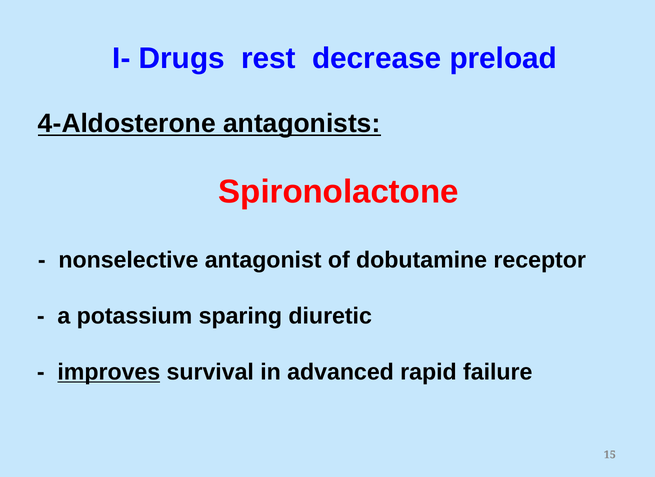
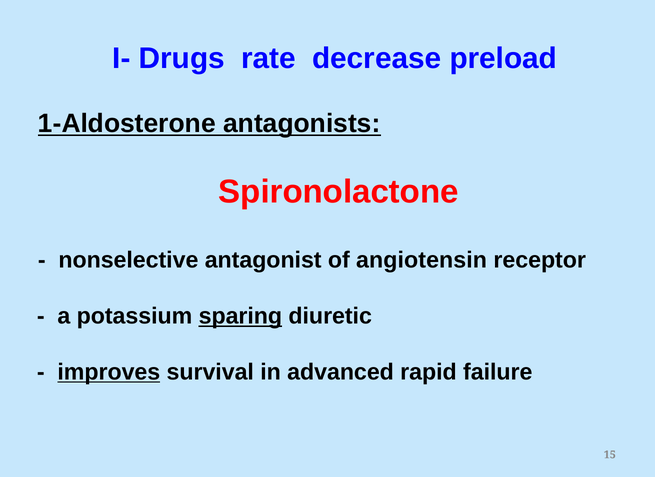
rest: rest -> rate (269, 58)
4-Aldosterone: 4-Aldosterone -> 1-Aldosterone (127, 124)
dobutamine: dobutamine -> angiotensin (422, 260)
sparing underline: none -> present (240, 316)
